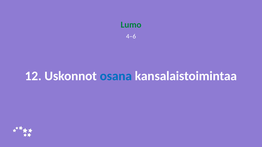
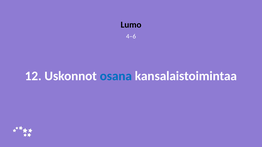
Lumo colour: green -> black (131, 25)
